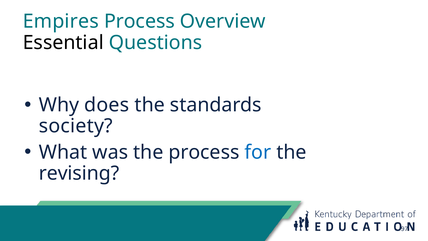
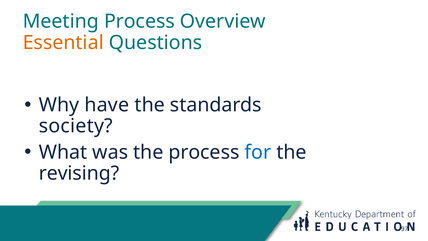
Empires: Empires -> Meeting (61, 21)
Essential colour: black -> orange (63, 43)
does: does -> have (107, 105)
